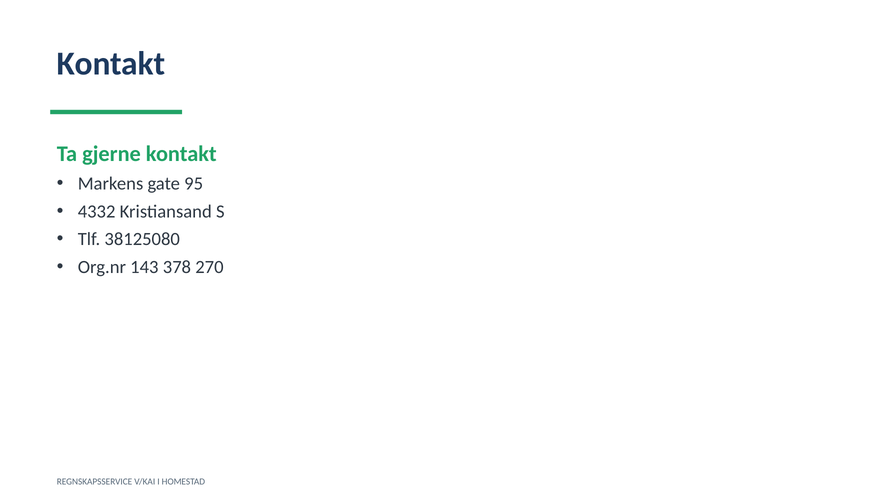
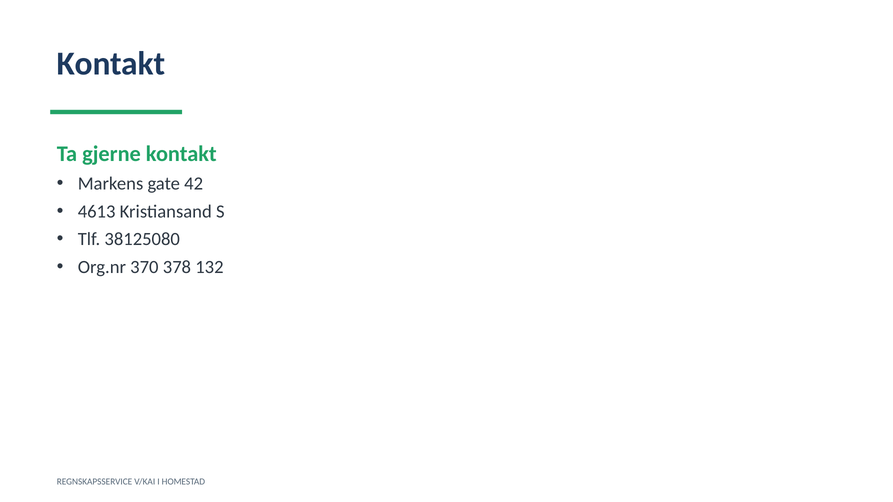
95: 95 -> 42 (194, 184)
4332: 4332 -> 4613 (97, 212)
143: 143 -> 370 (144, 267)
270: 270 -> 132 (209, 267)
